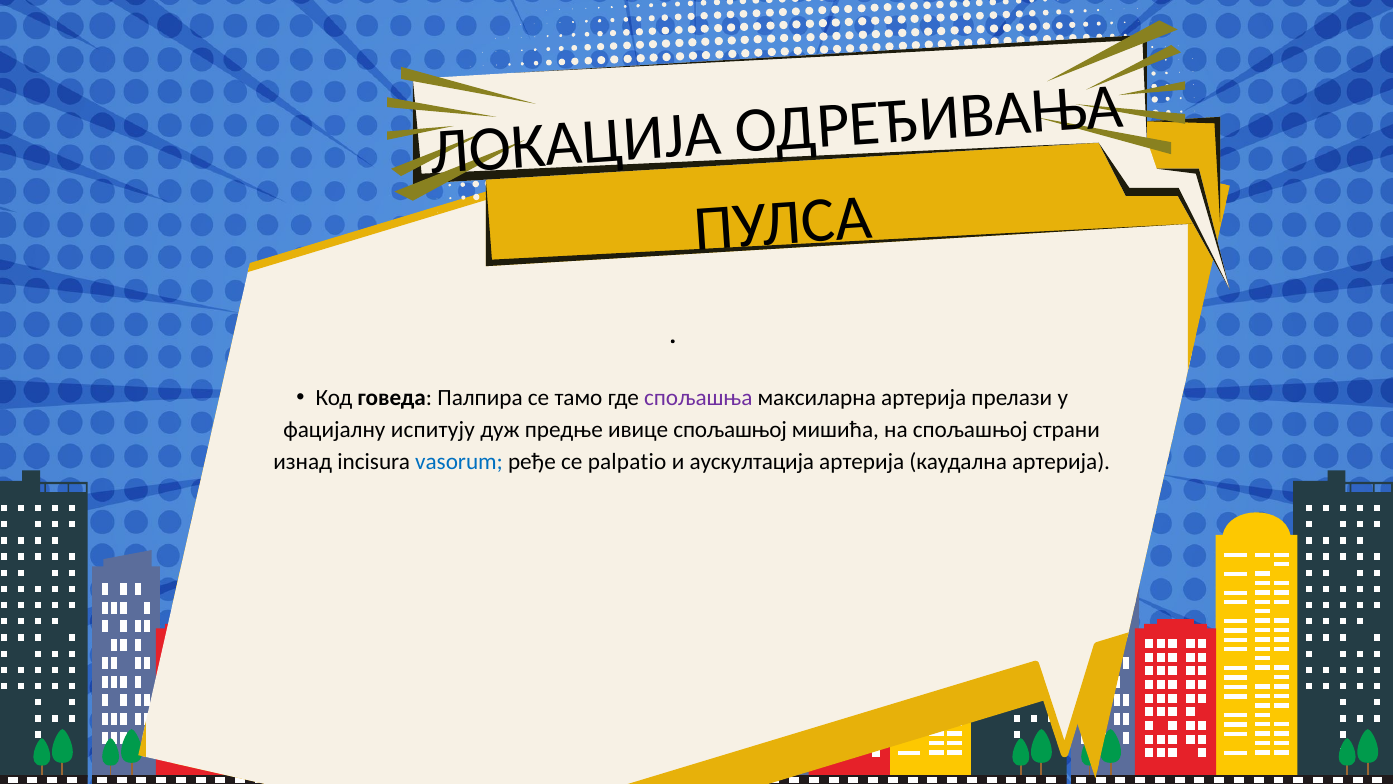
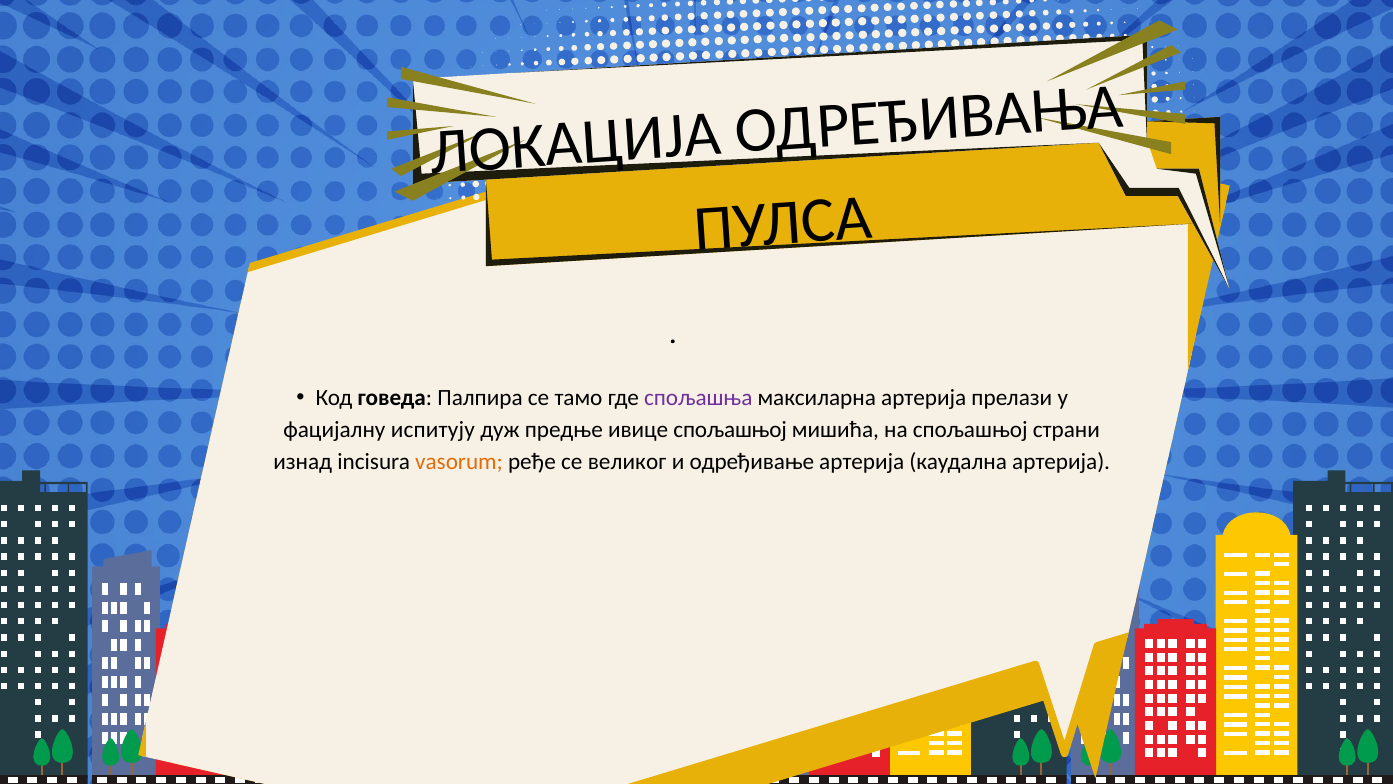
vasorum colour: blue -> orange (459, 461)
palpatio: palpatio -> великог (627, 461)
аускултација: аускултација -> одређивање (752, 461)
